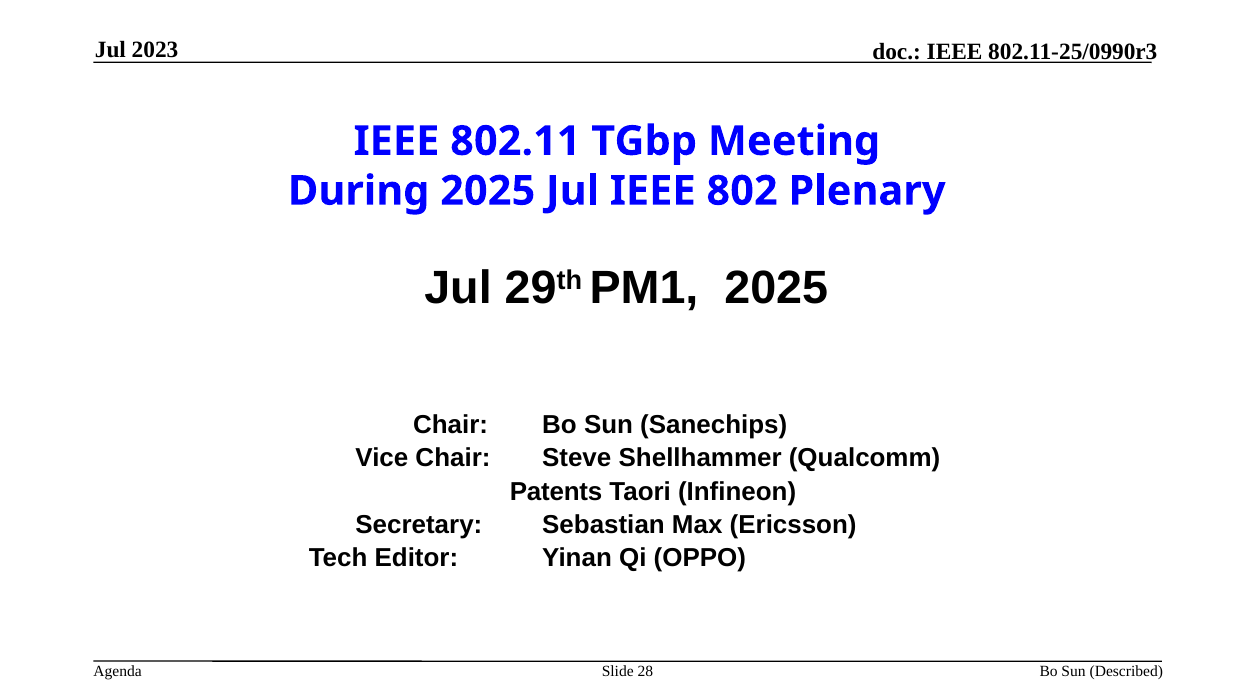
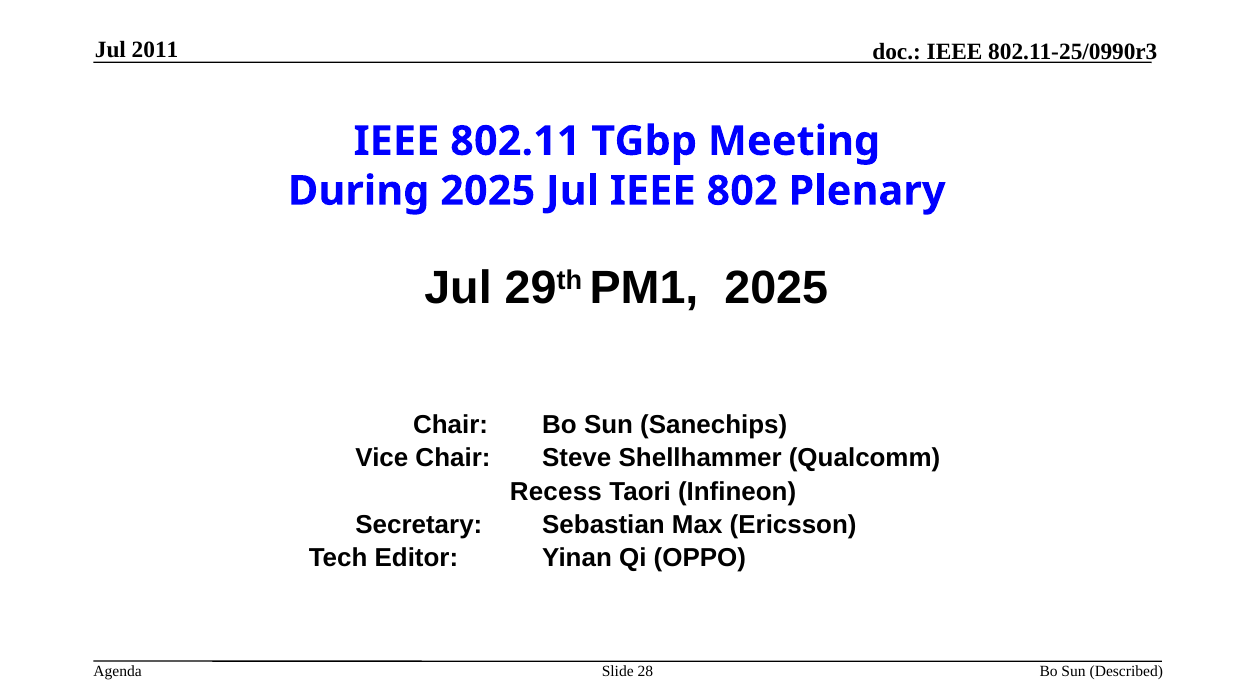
2023: 2023 -> 2011 (155, 49)
Patents: Patents -> Recess (556, 492)
